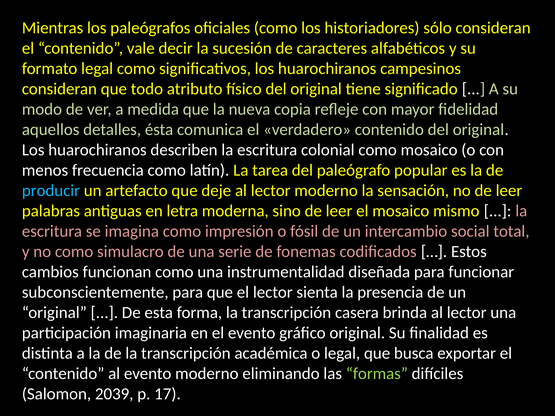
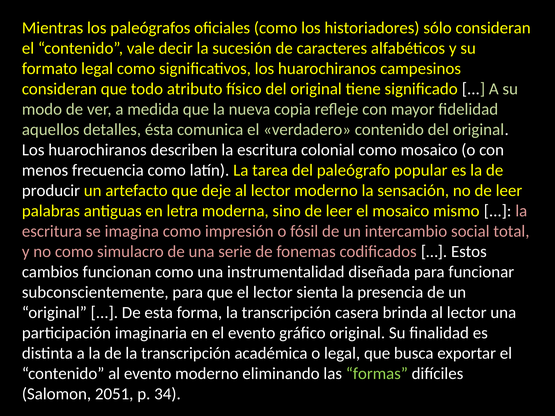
producir colour: light blue -> white (51, 191)
2039: 2039 -> 2051 (114, 394)
17: 17 -> 34 (168, 394)
